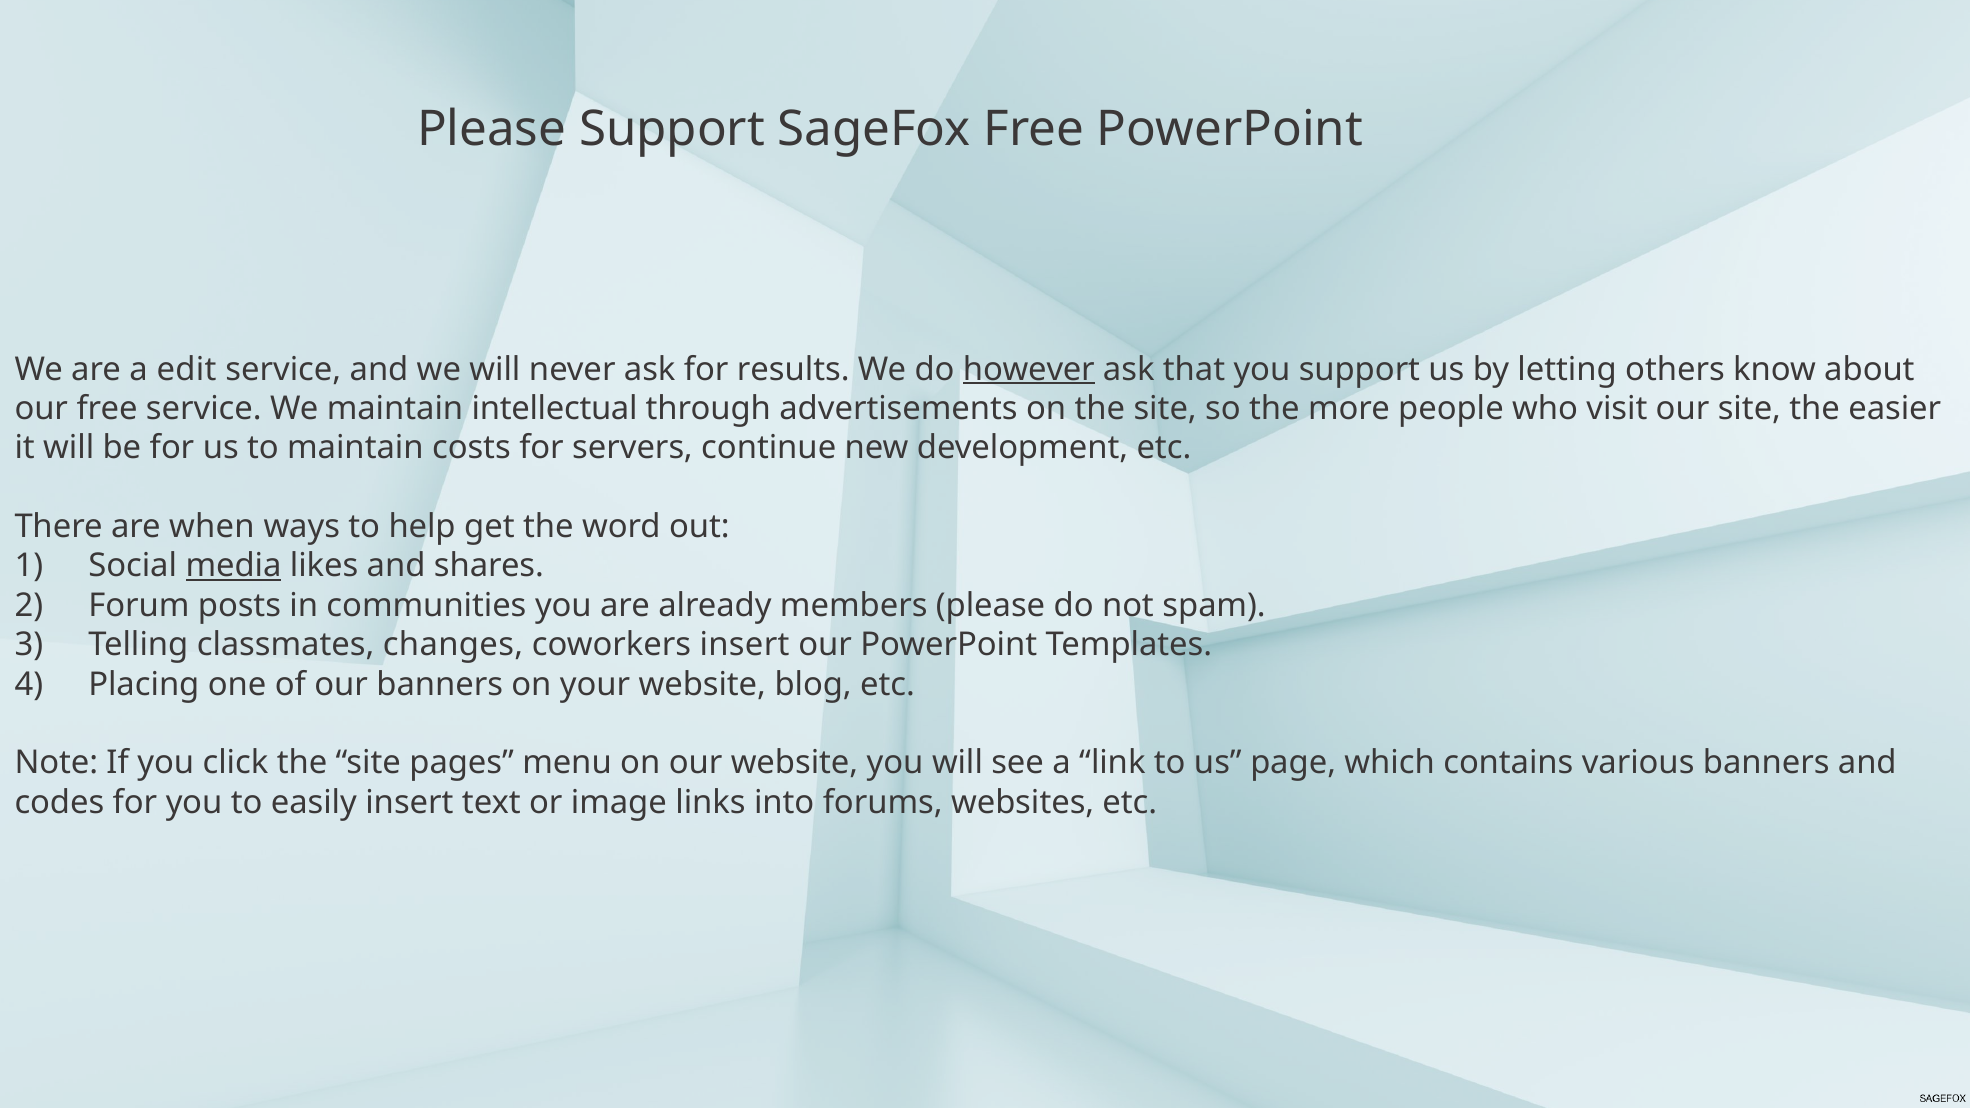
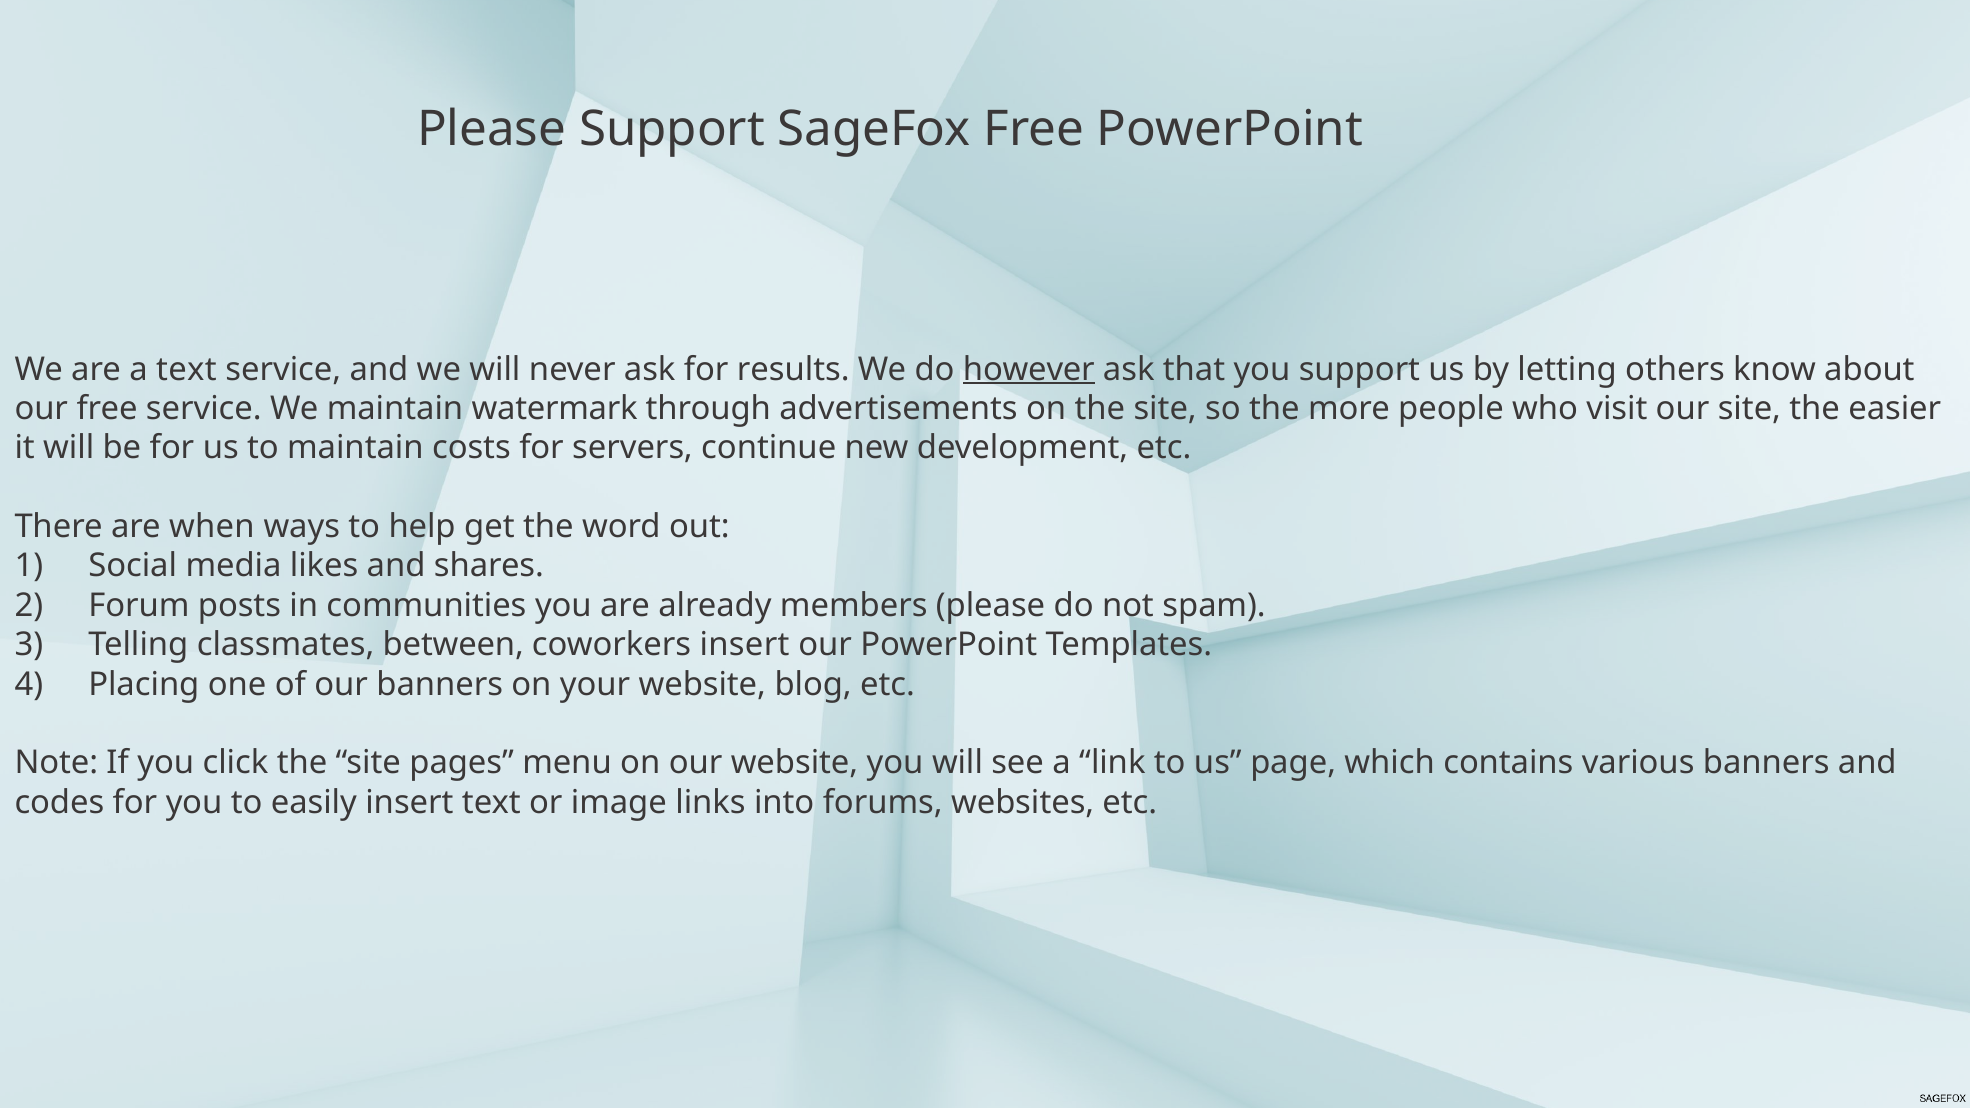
a edit: edit -> text (186, 369)
intellectual: intellectual -> watermark (555, 409)
media underline: present -> none (234, 566)
changes: changes -> between (453, 645)
